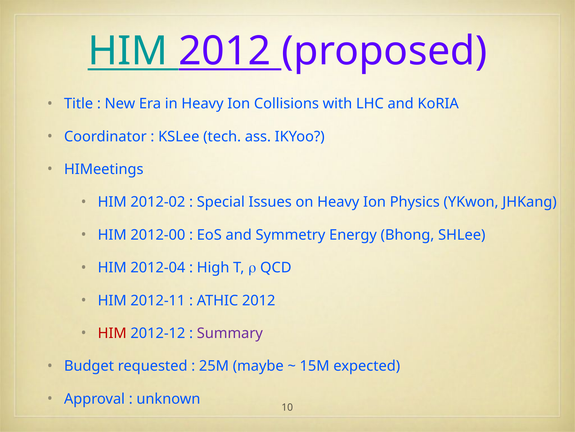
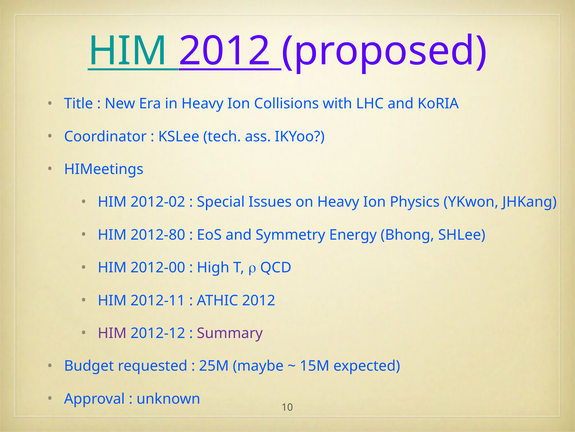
2012-00: 2012-00 -> 2012-80 (158, 235)
2012-04: 2012-04 -> 2012-00 (158, 267)
HIM colour: red -> purple (112, 333)
